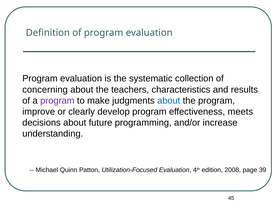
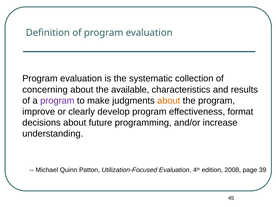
teachers: teachers -> available (130, 90)
about colour: blue -> orange (169, 101)
meets: meets -> format (240, 112)
